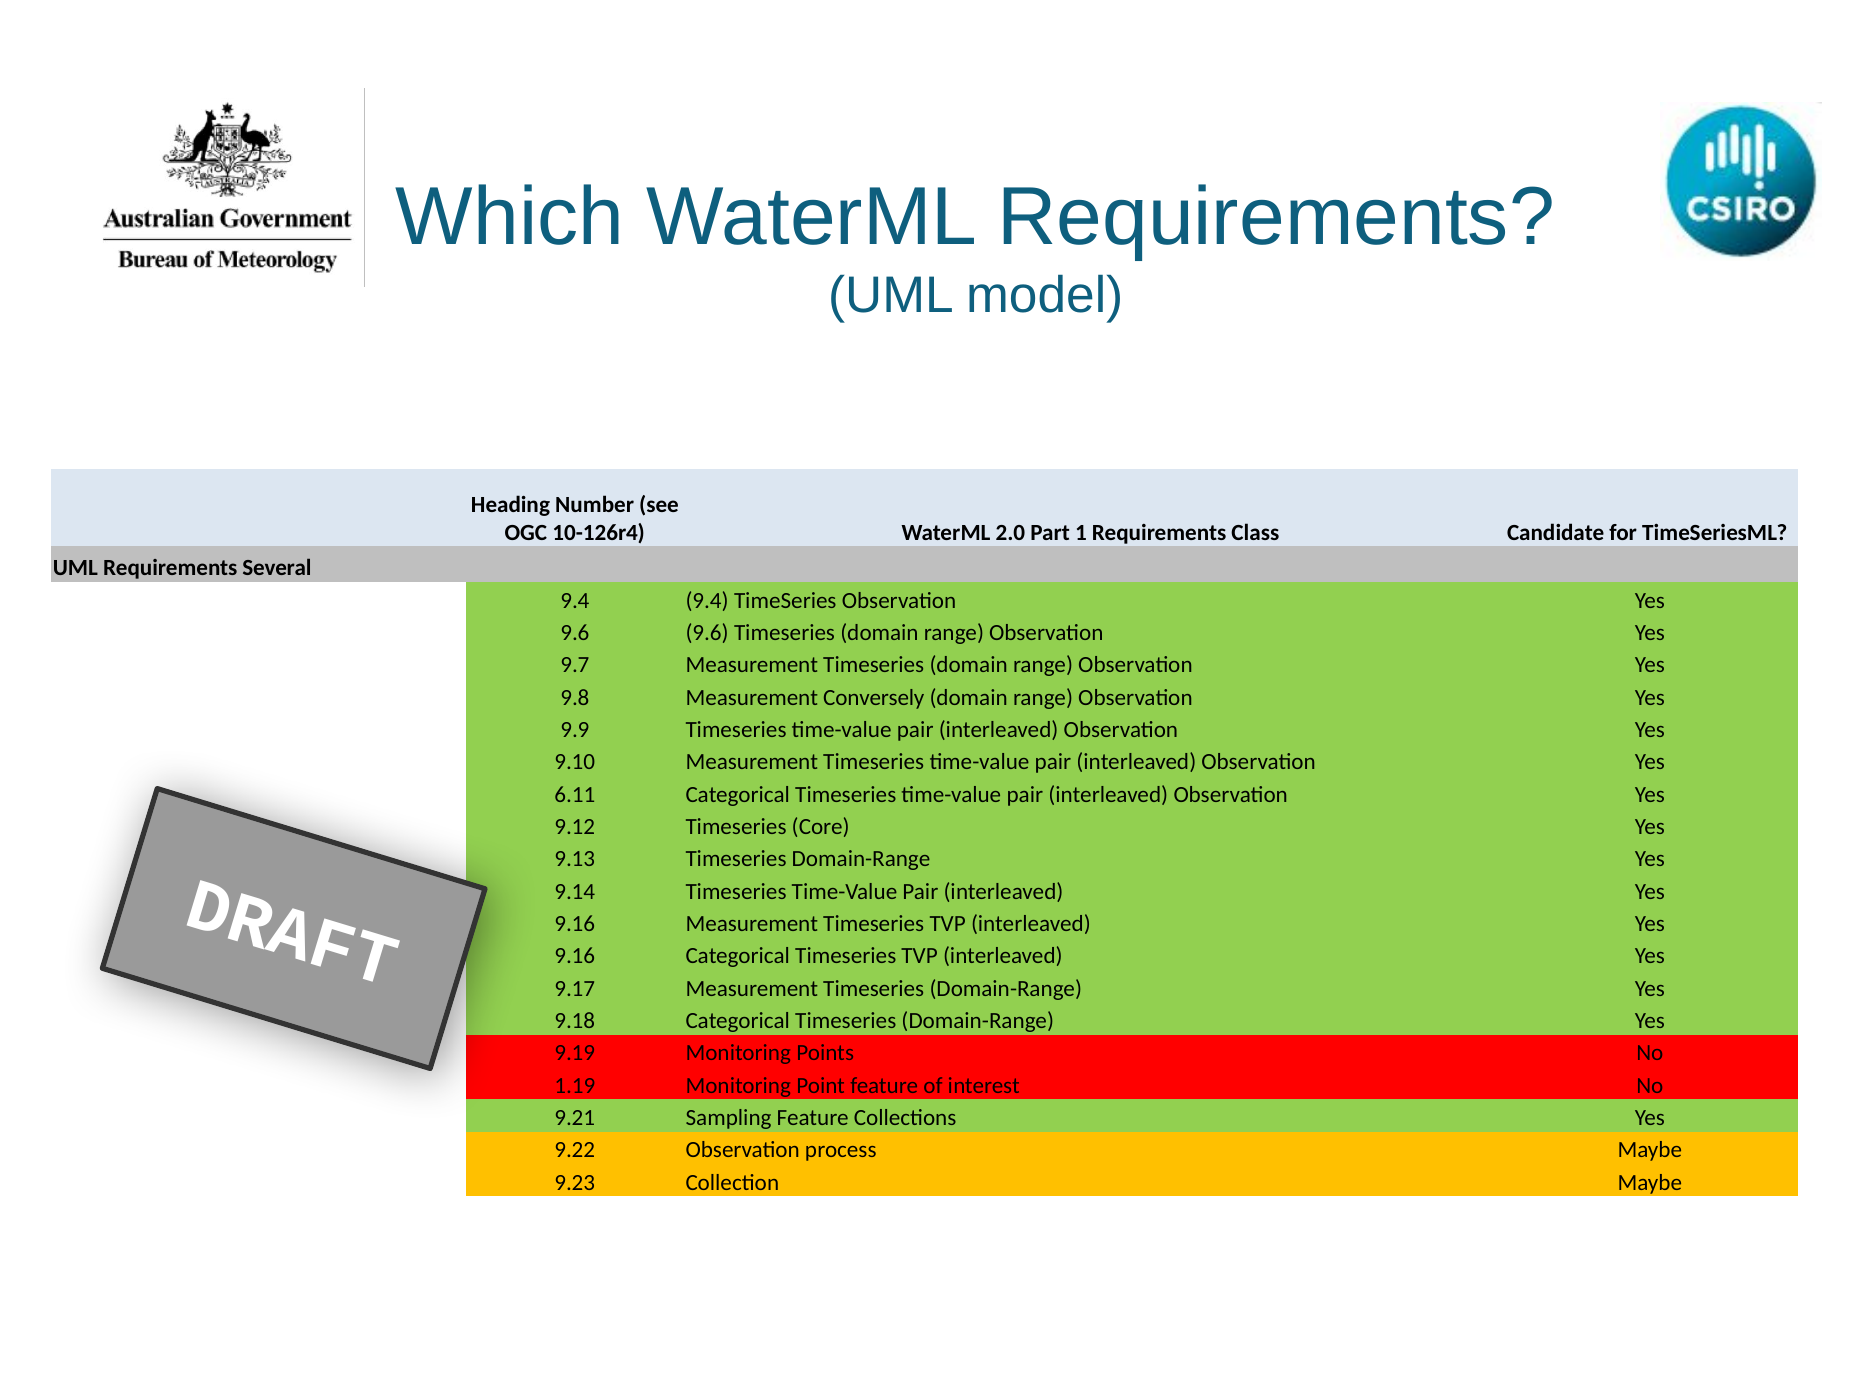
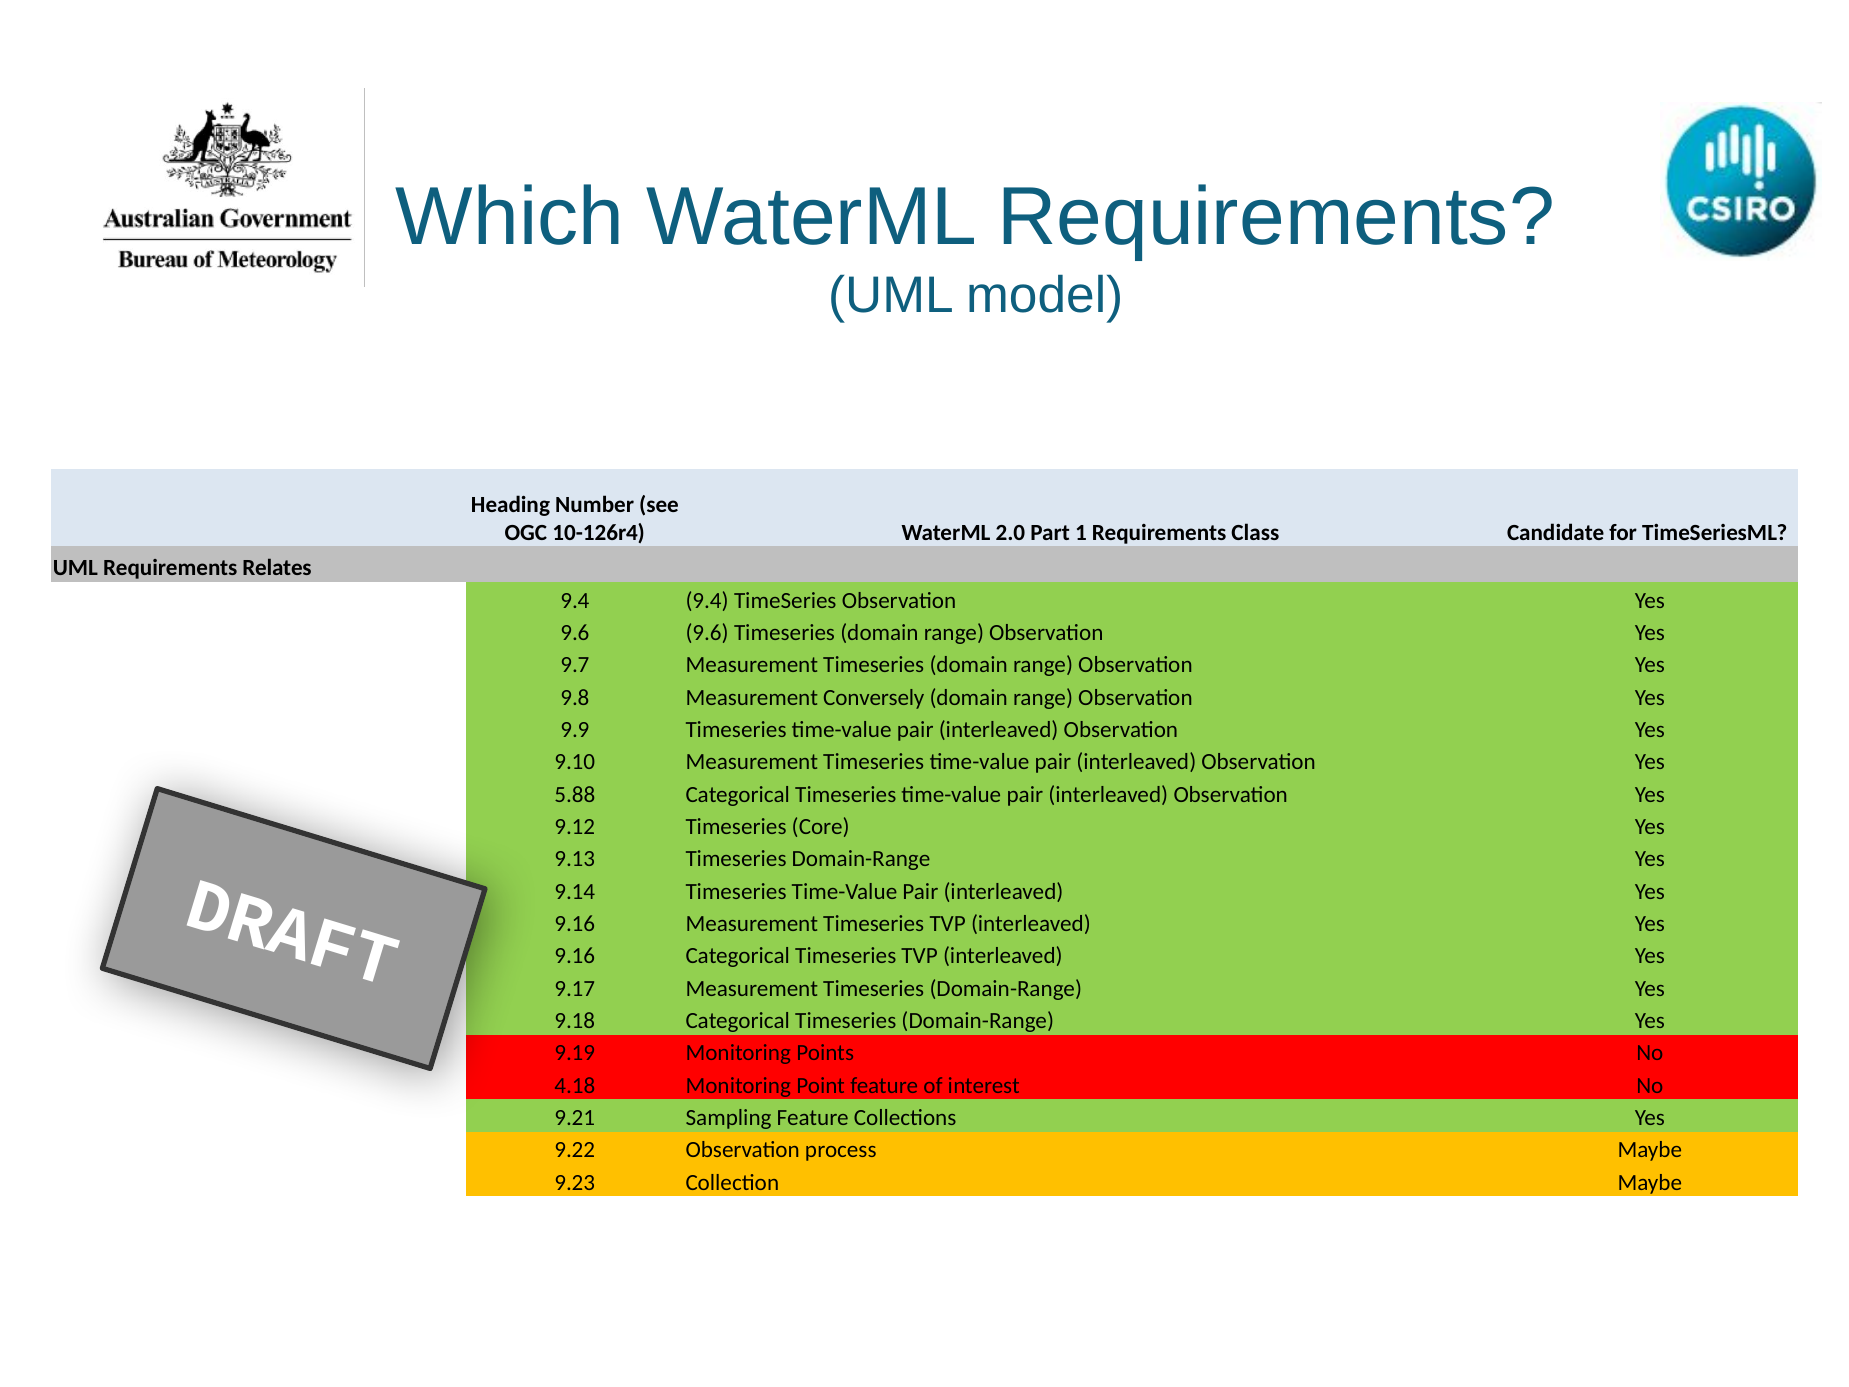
Several: Several -> Relates (277, 568)
6.11: 6.11 -> 5.88 (575, 794)
1.19: 1.19 -> 4.18 (575, 1085)
